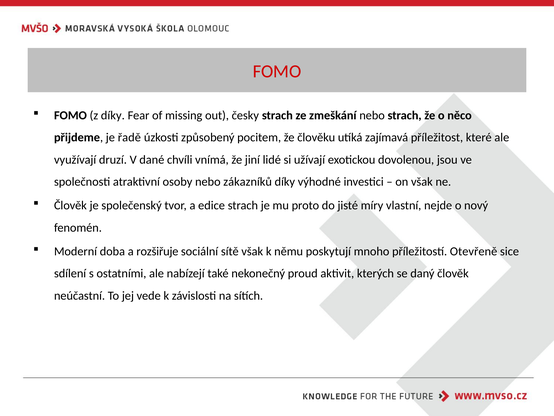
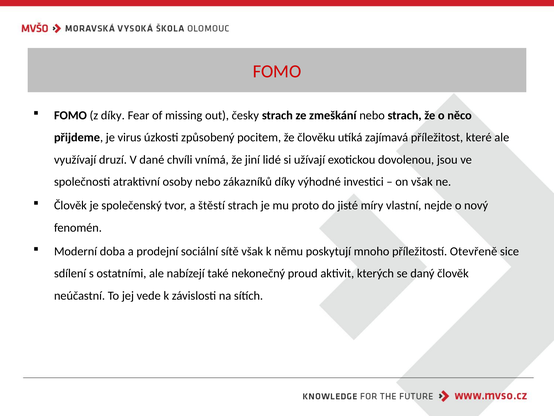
řadě: řadě -> virus (129, 137)
edice: edice -> štěstí (212, 205)
rozšiřuje: rozšiřuje -> prodejní (157, 251)
